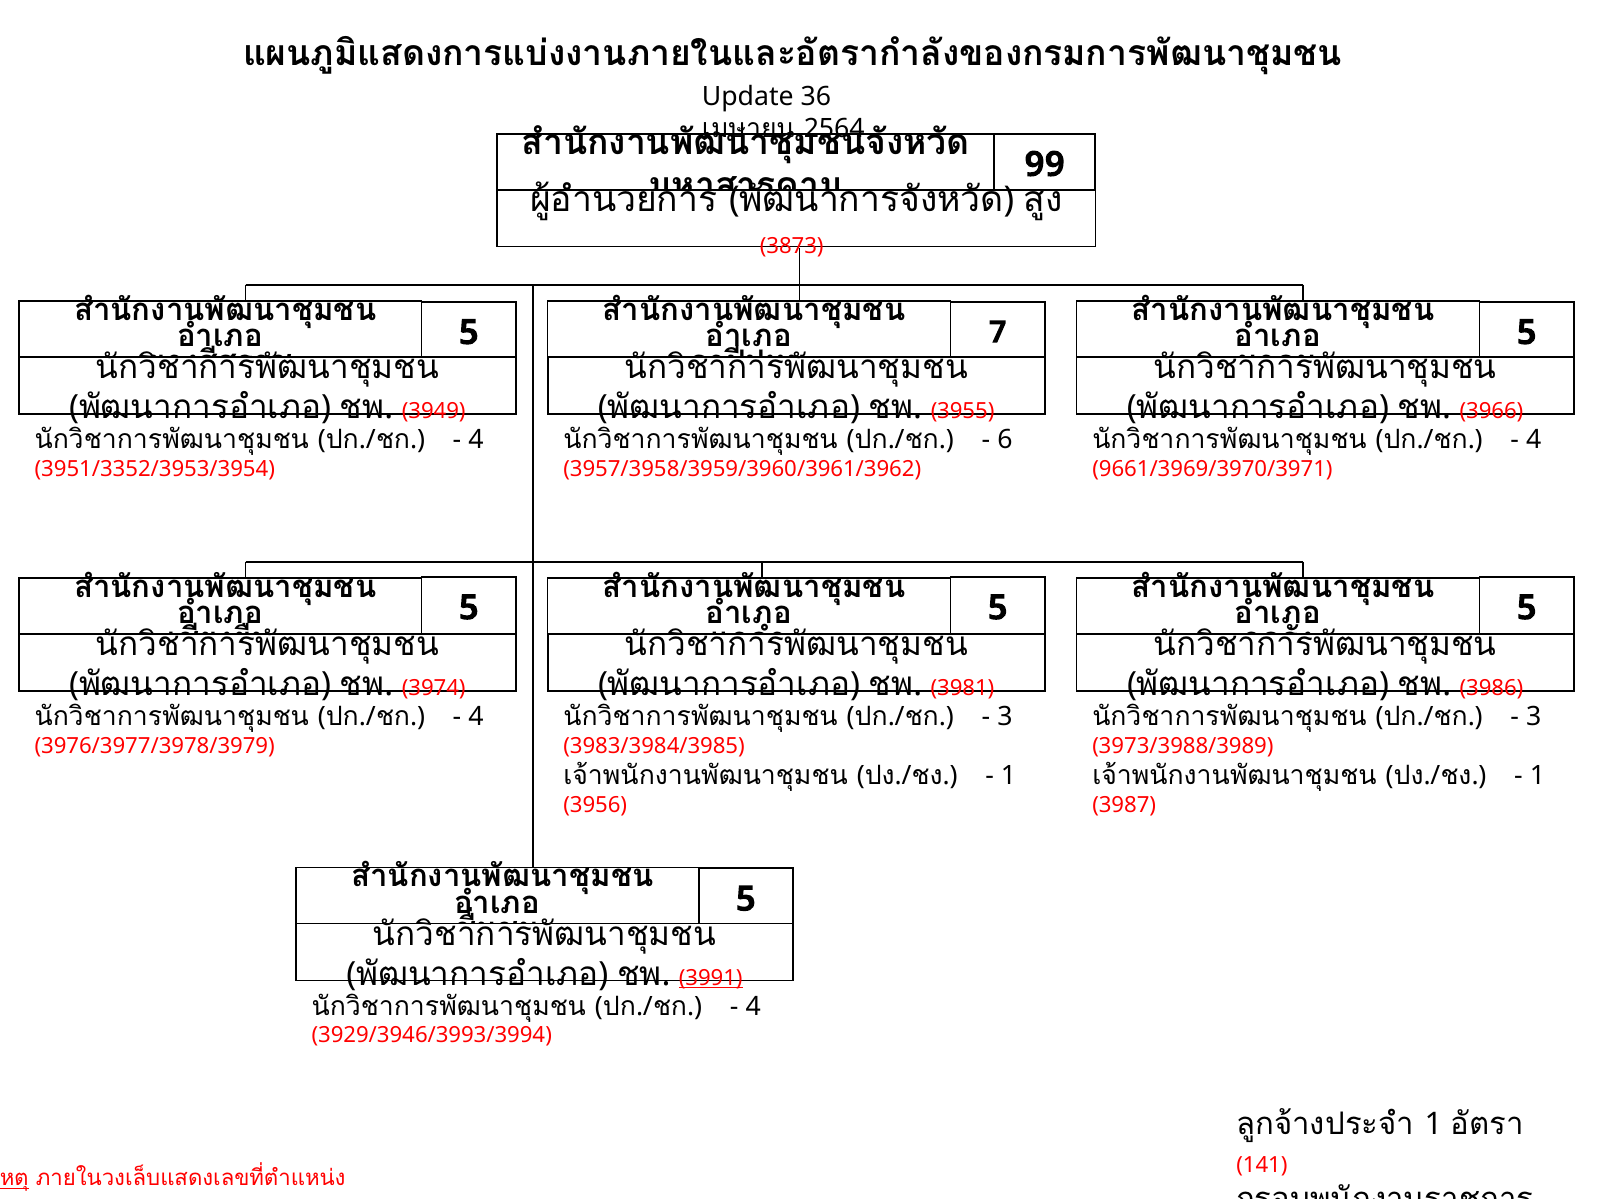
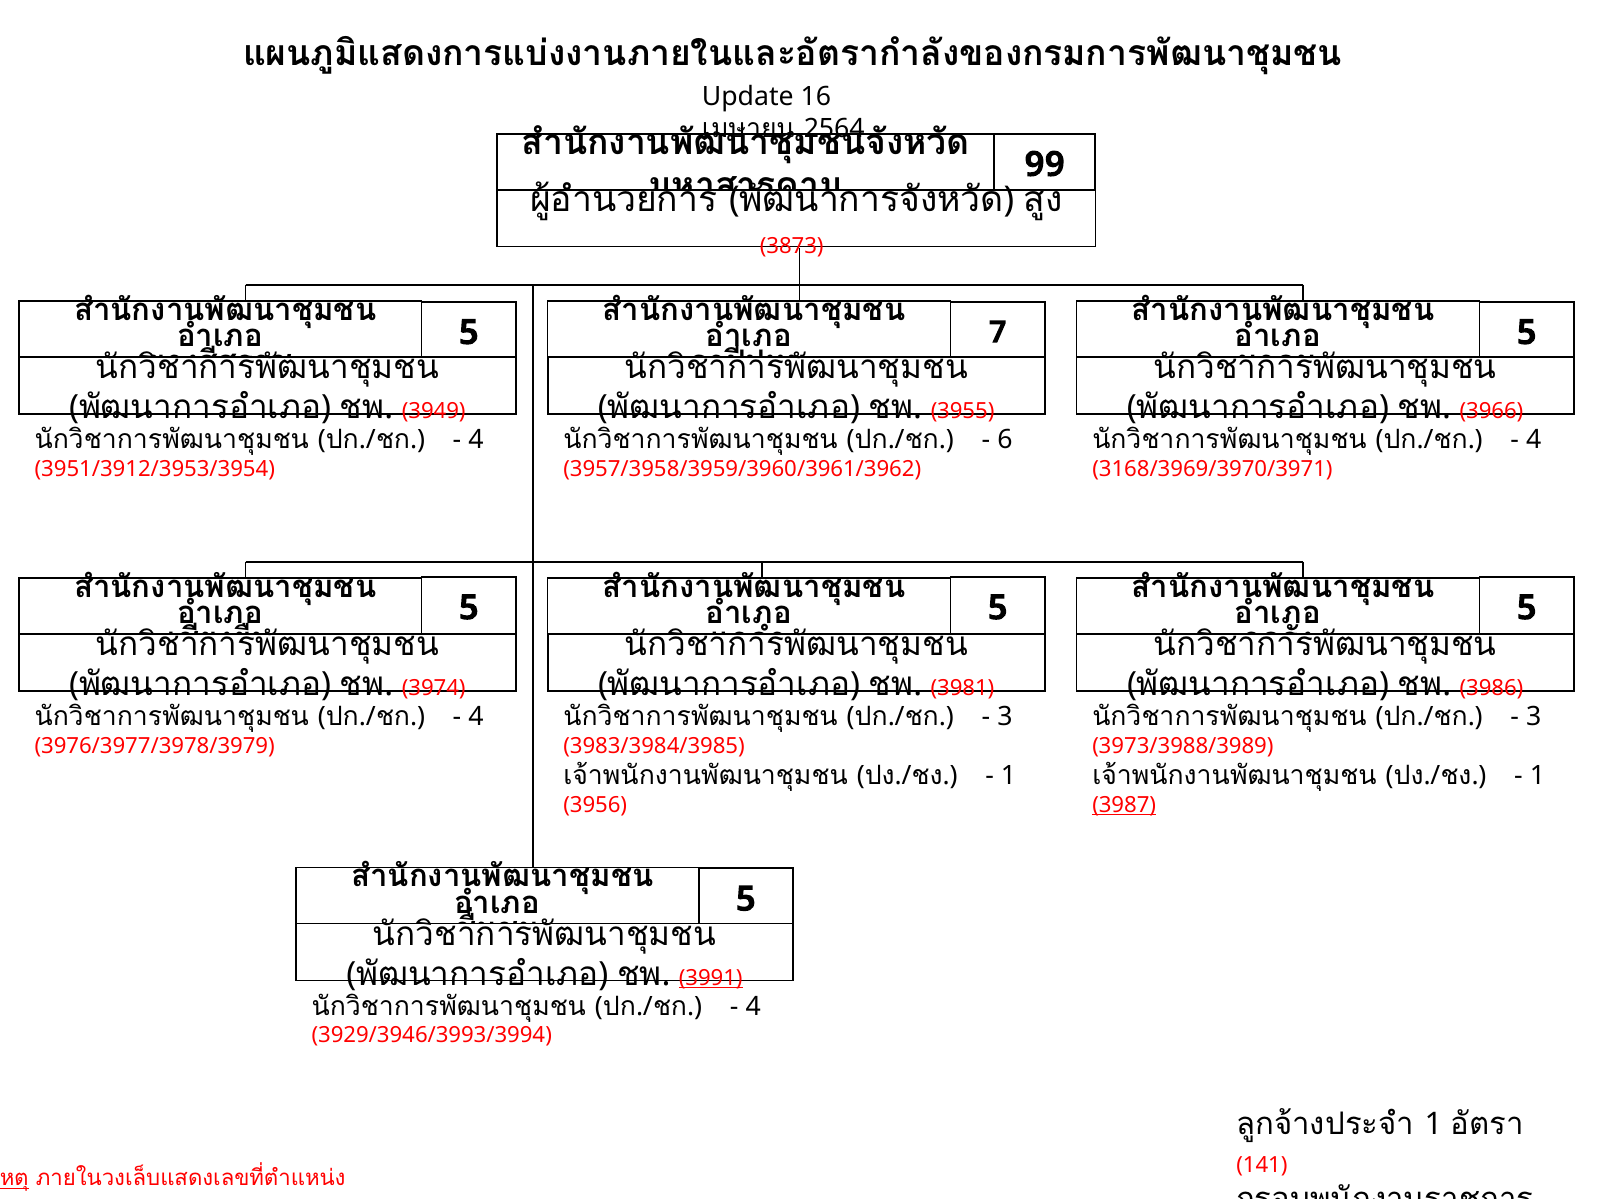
36: 36 -> 16 (816, 96)
3951/3352/3953/3954: 3951/3352/3953/3954 -> 3951/3912/3953/3954 (155, 469)
9661/3969/3970/3971: 9661/3969/3970/3971 -> 3168/3969/3970/3971 (1212, 469)
3987 underline: none -> present (1124, 805)
